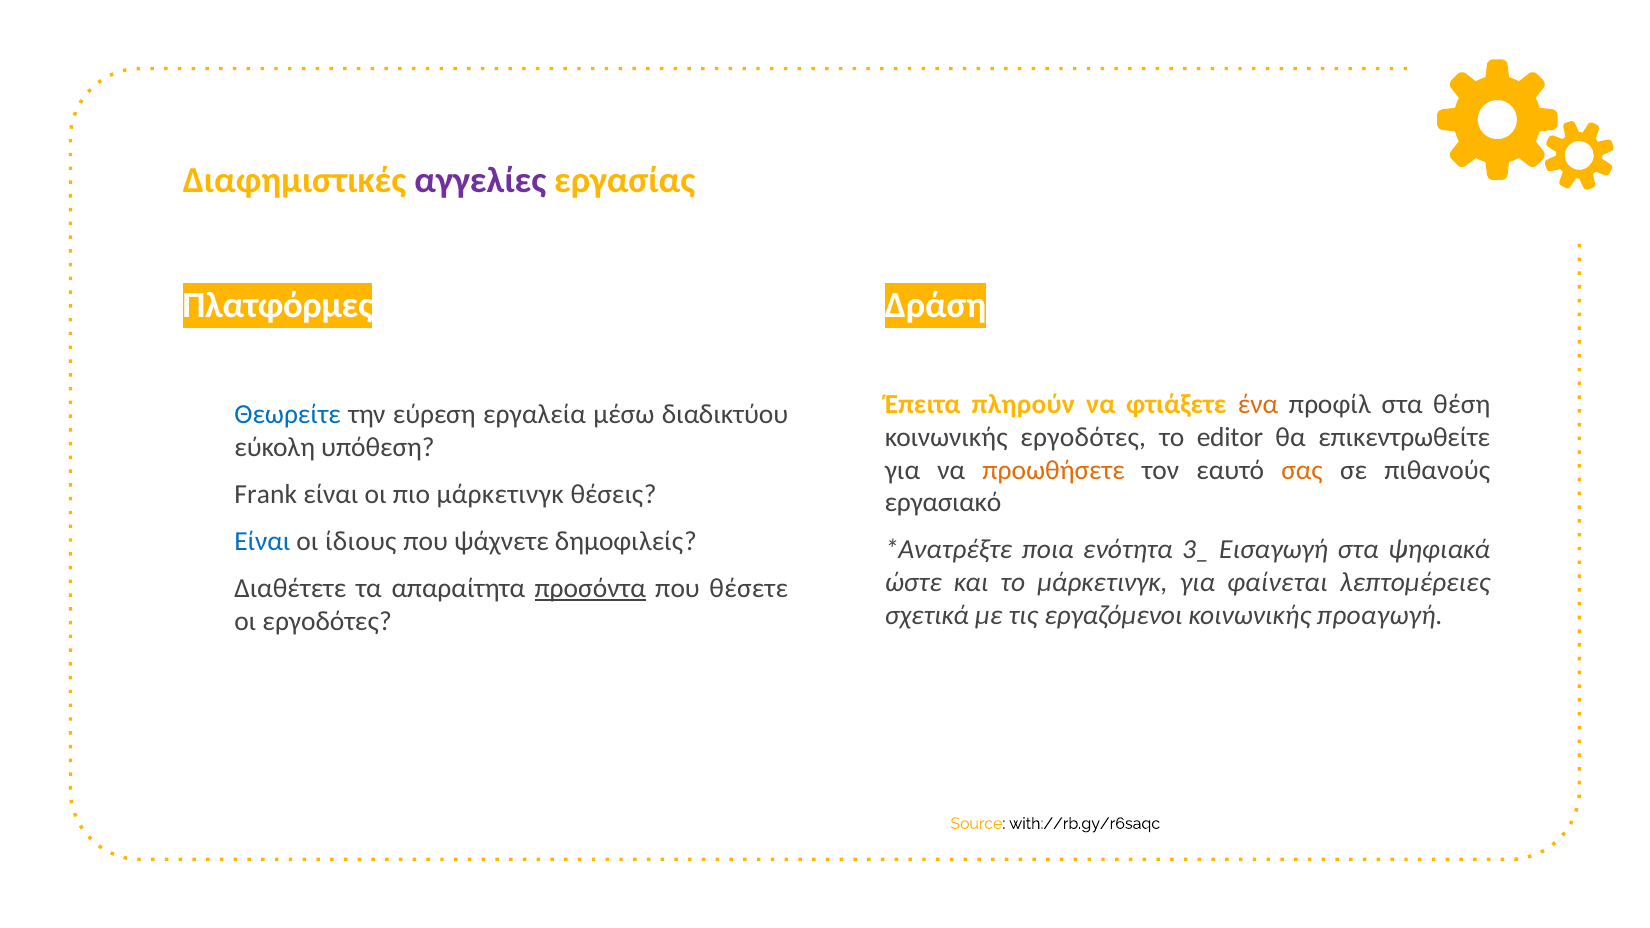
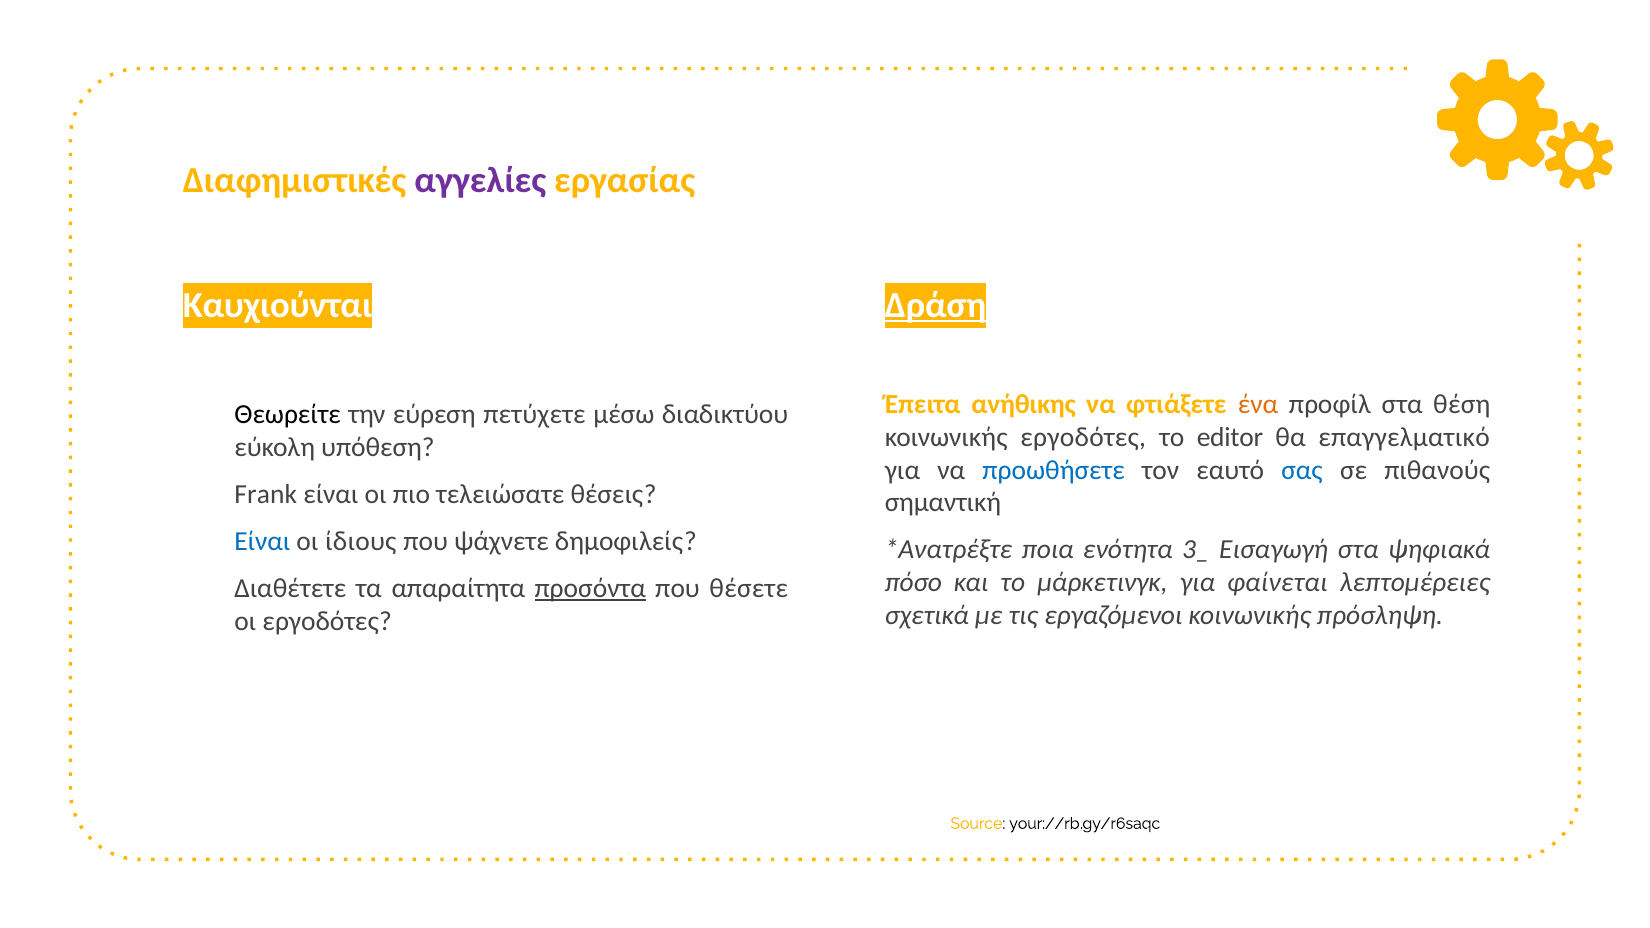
Πλατφόρμες: Πλατφόρμες -> Καυχιούνται (278, 306)
Δράση underline: none -> present (936, 306)
πληρούν: πληρούν -> ανήθικης (1024, 404)
Θεωρείτε colour: blue -> black (288, 415)
εργαλεία: εργαλεία -> πετύχετε (534, 415)
επικεντρωθείτε: επικεντρωθείτε -> επαγγελματικό (1404, 437)
προωθήσετε colour: orange -> blue (1054, 470)
σας colour: orange -> blue (1302, 470)
πιο μάρκετινγκ: μάρκετινγκ -> τελειώσατε (500, 495)
εργασιακό: εργασιακό -> σημαντική (943, 503)
ώστε: ώστε -> πόσο (913, 583)
προαγωγή: προαγωγή -> πρόσληψη (1380, 616)
with://rb.gy/r6saqc: with://rb.gy/r6saqc -> your://rb.gy/r6saqc (1085, 824)
